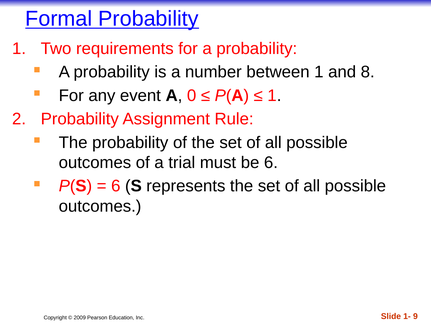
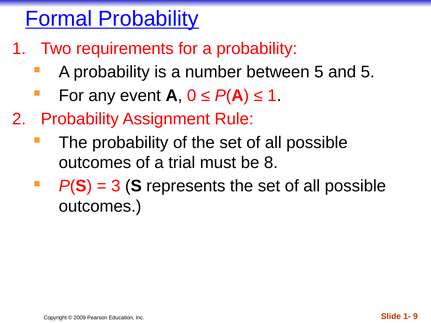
between 1: 1 -> 5 (319, 72)
and 8: 8 -> 5 (368, 72)
be 6: 6 -> 8 (271, 163)
6: 6 -> 3 (116, 186)
